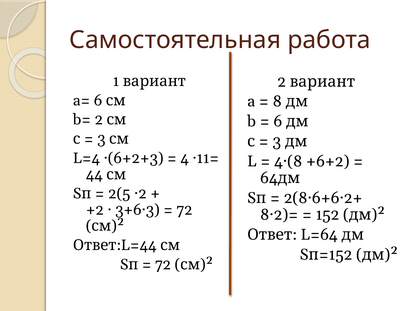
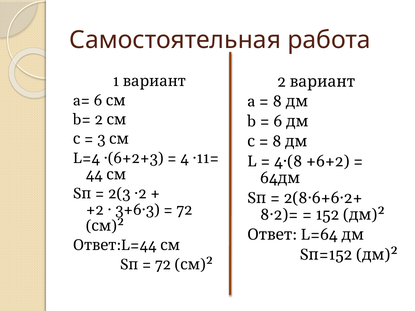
3: 3 -> 8 (277, 141)
2(5: 2(5 -> 2(3 (119, 194)
